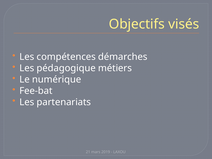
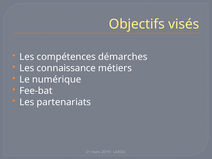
pédagogique: pédagogique -> connaissance (66, 68)
